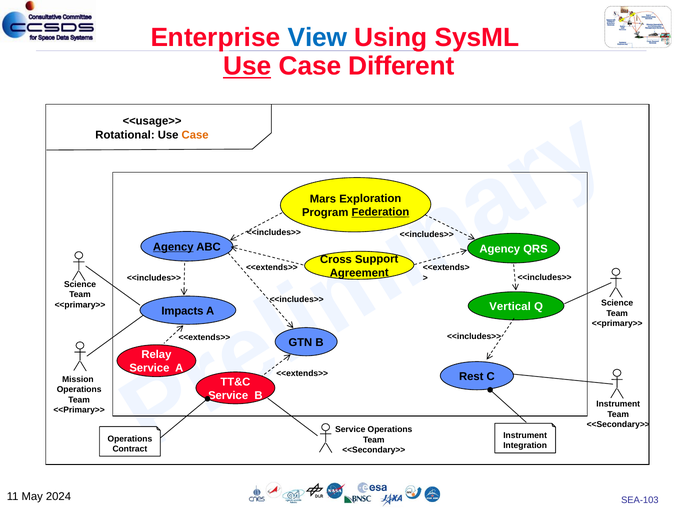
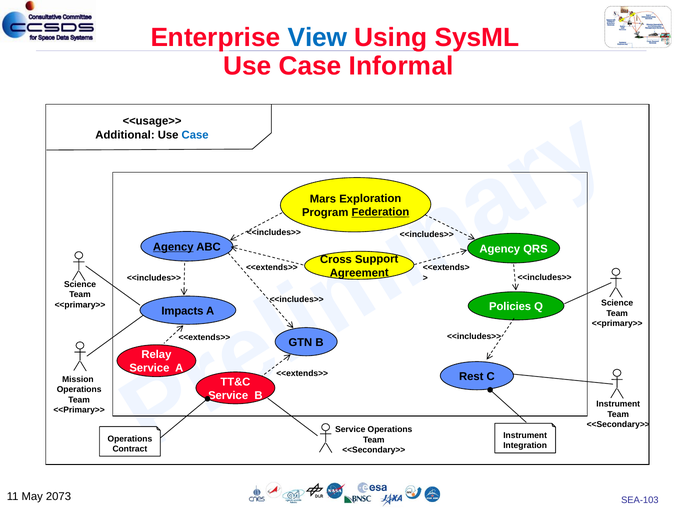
Use underline: present -> none (247, 66)
Different: Different -> Informal (401, 66)
Rotational: Rotational -> Additional (125, 135)
Case colour: orange -> blue (195, 135)
Vertical: Vertical -> Policies (510, 306)
2024: 2024 -> 2073 (58, 496)
